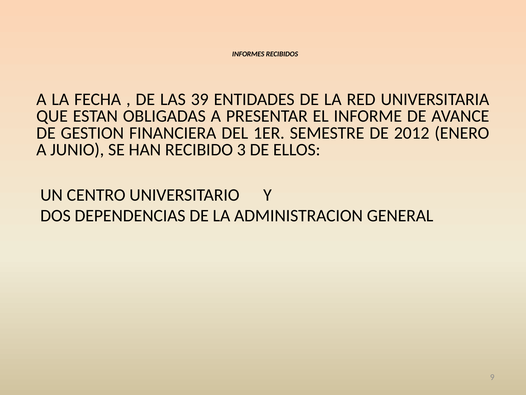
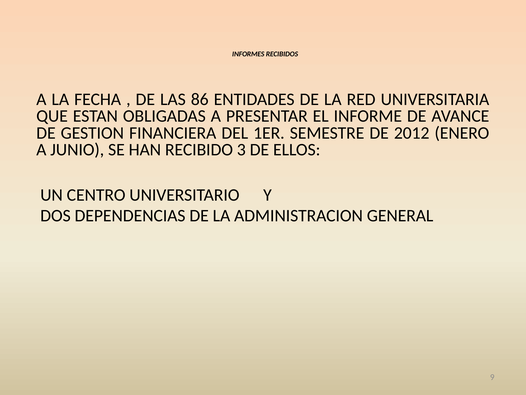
39: 39 -> 86 (200, 99)
